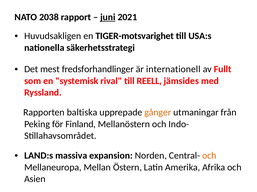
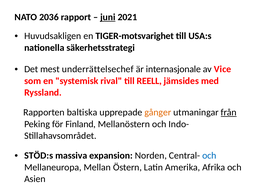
2038: 2038 -> 2036 (49, 17)
fredsforhandlinger: fredsforhandlinger -> underrättelsechef (98, 69)
internationell: internationell -> internasjonale (173, 69)
Fullt: Fullt -> Vice (223, 69)
från underline: none -> present (229, 113)
LAND:s: LAND:s -> STÖD:s (39, 156)
och colour: orange -> blue (209, 156)
